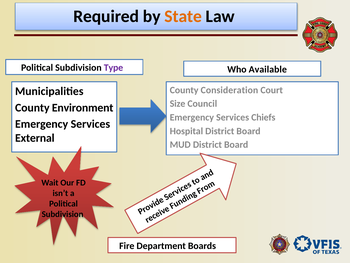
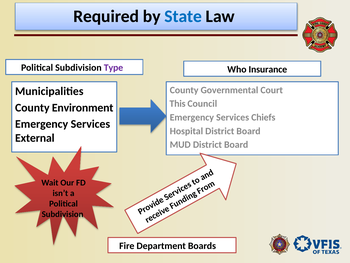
State colour: orange -> blue (183, 16)
Available: Available -> Insurance (268, 69)
Consideration: Consideration -> Governmental (229, 90)
Size: Size -> This (178, 104)
